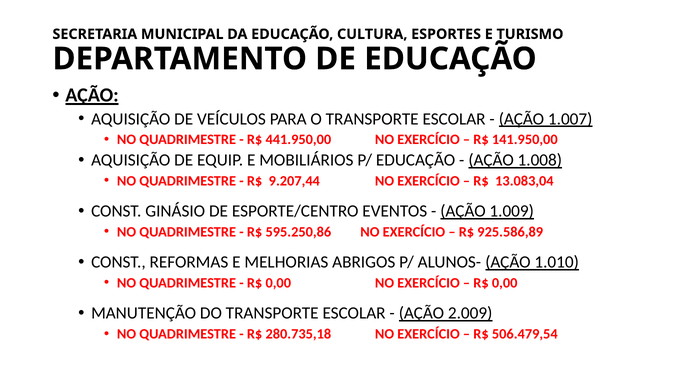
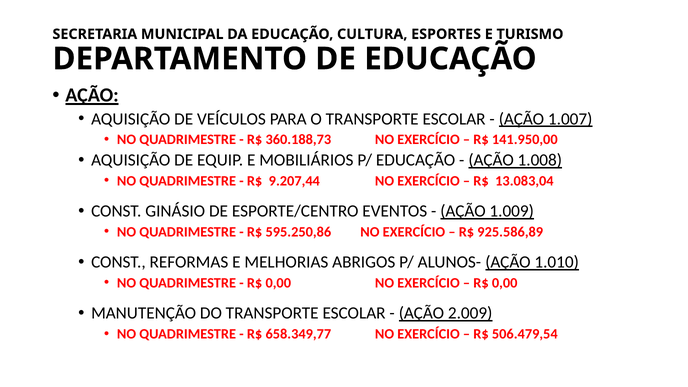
441.950,00: 441.950,00 -> 360.188,73 (298, 140)
280.735,18: 280.735,18 -> 658.349,77 (298, 334)
